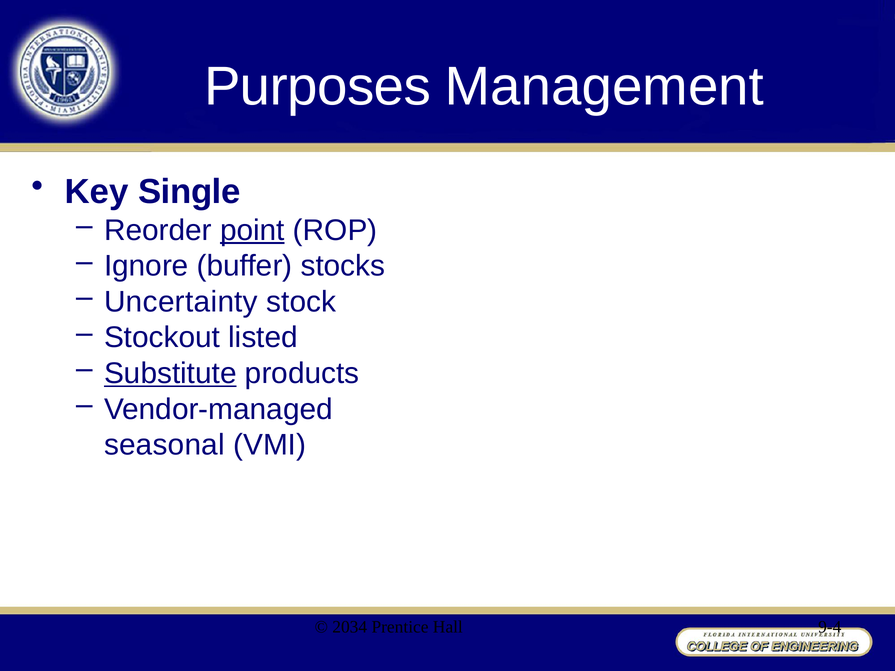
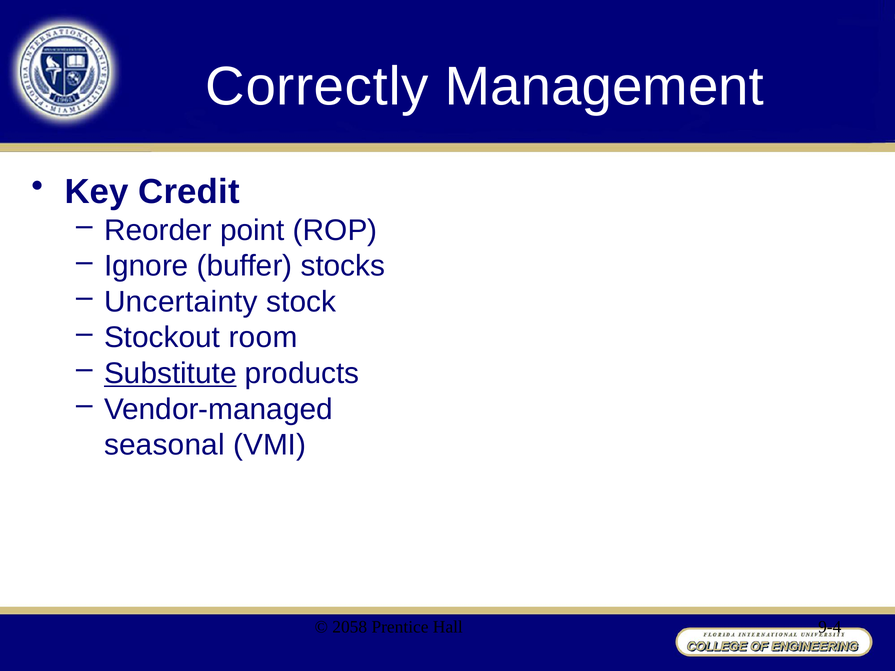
Purposes: Purposes -> Correctly (317, 87)
Single: Single -> Credit (189, 192)
point underline: present -> none (252, 230)
listed: listed -> room (263, 338)
2034: 2034 -> 2058 (350, 627)
